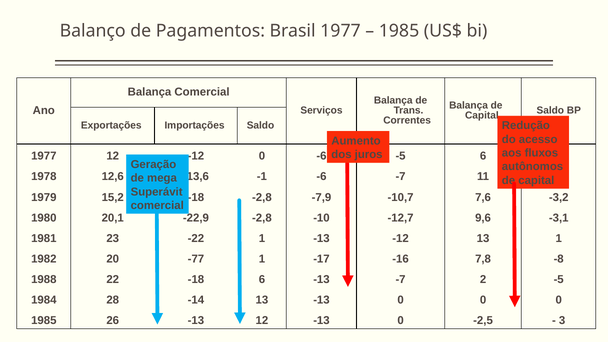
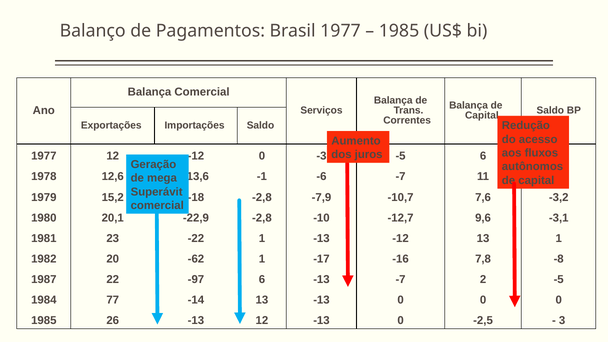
0 -6: -6 -> -3 (321, 156)
-77: -77 -> -62 (196, 259)
1988: 1988 -> 1987 (44, 280)
22 -18: -18 -> -97 (196, 280)
28: 28 -> 77 (113, 300)
